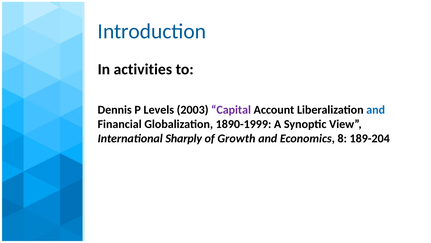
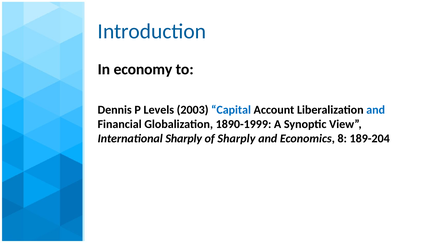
activities: activities -> economy (143, 69)
Capital colour: purple -> blue (231, 110)
of Growth: Growth -> Sharply (236, 138)
